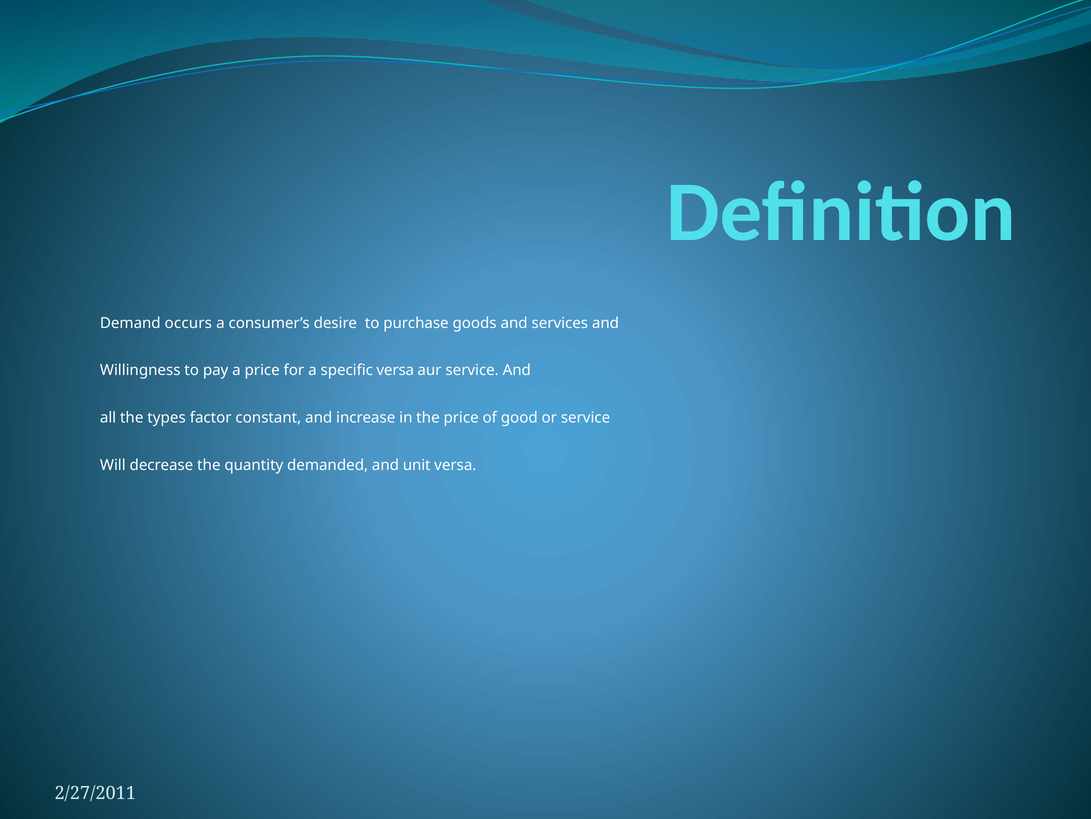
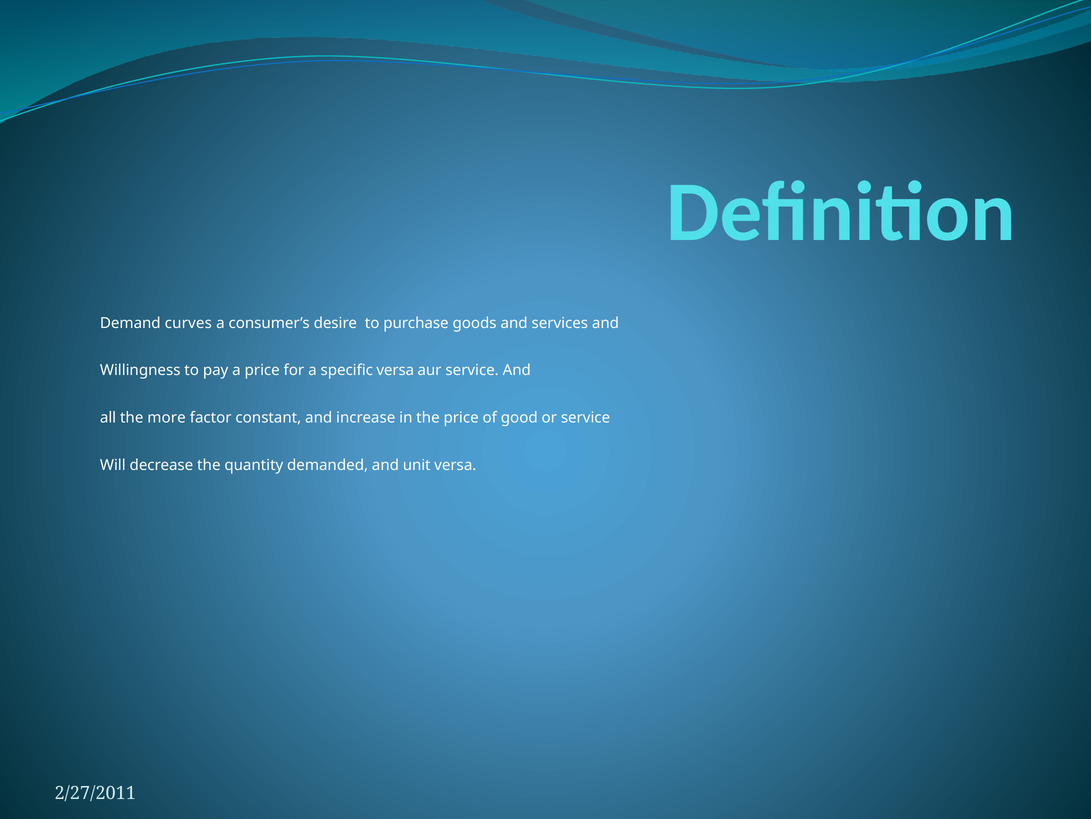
occurs: occurs -> curves (188, 323)
types: types -> more (167, 417)
